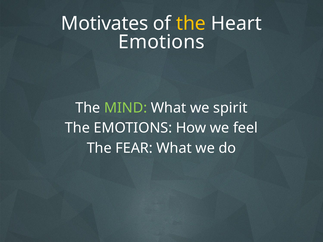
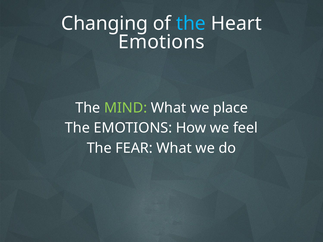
Motivates: Motivates -> Changing (105, 24)
the colour: yellow -> light blue (191, 24)
spirit: spirit -> place (230, 108)
